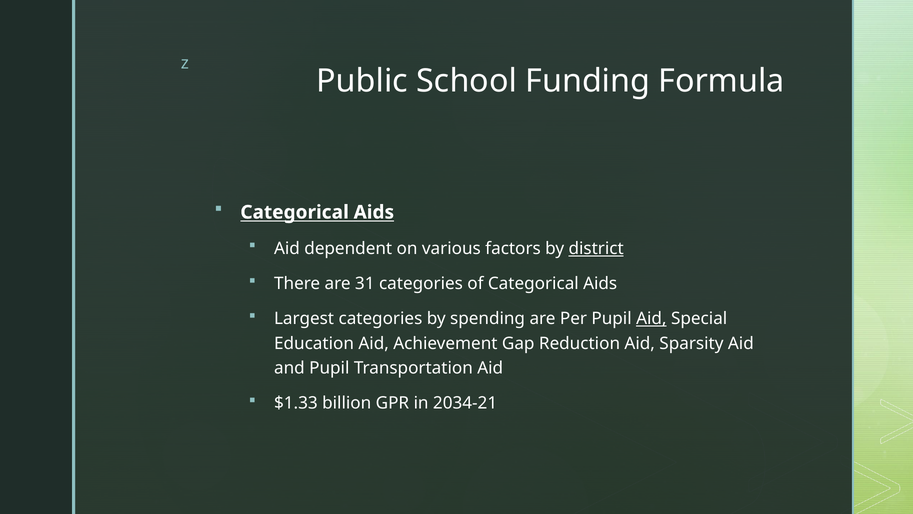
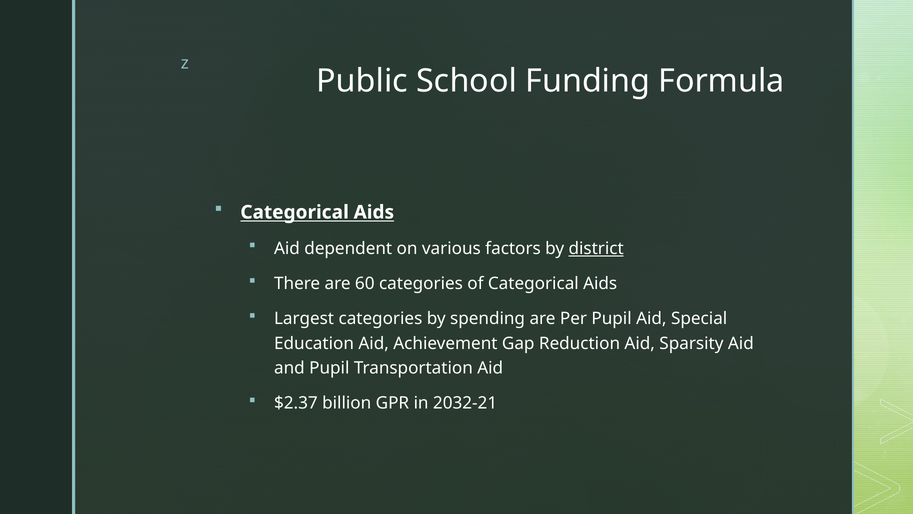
31: 31 -> 60 (365, 283)
Aid underline: present -> none (651, 318)
$1.33: $1.33 -> $2.37 (296, 403)
2034-21: 2034-21 -> 2032-21 (465, 403)
